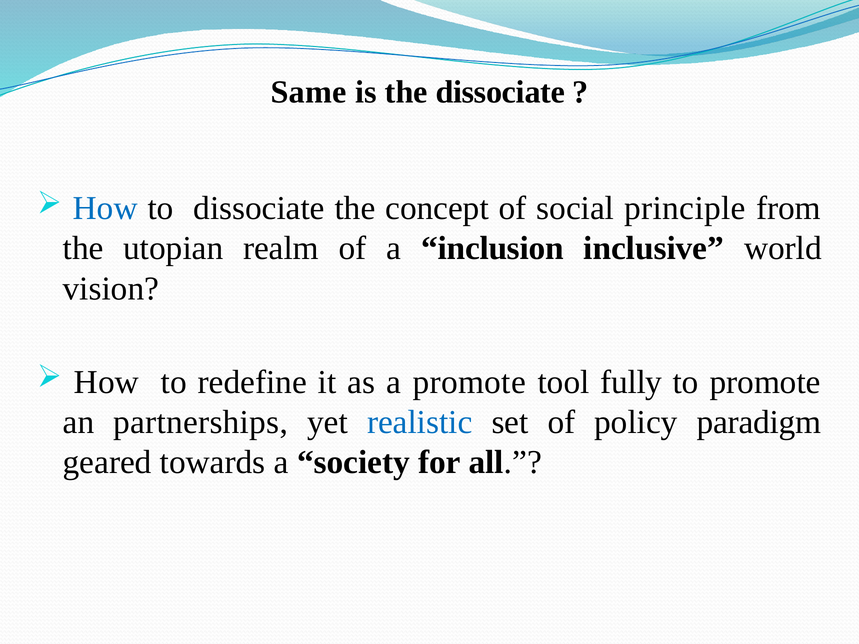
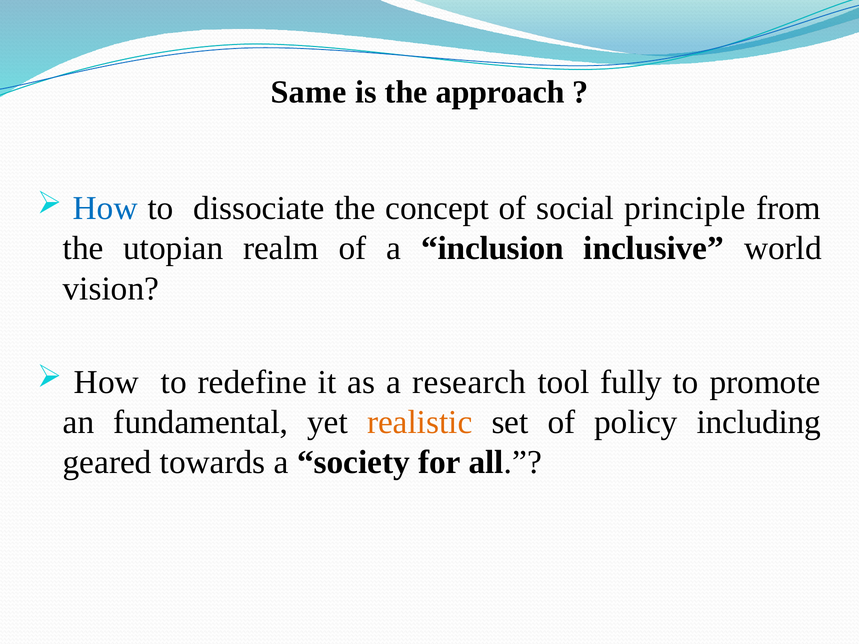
the dissociate: dissociate -> approach (500, 92)
a promote: promote -> research (469, 382)
partnerships: partnerships -> fundamental (201, 422)
realistic colour: blue -> orange (420, 422)
paradigm: paradigm -> including (759, 422)
